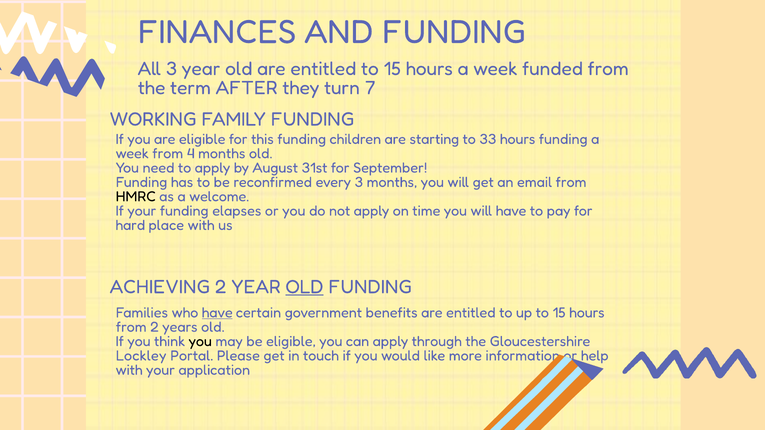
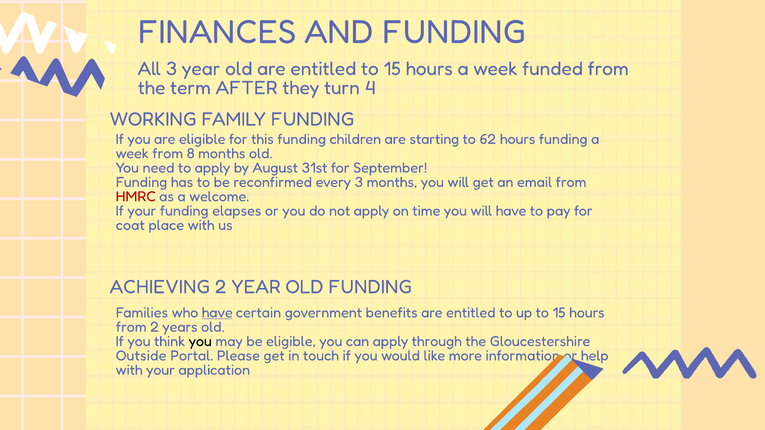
7: 7 -> 4 (370, 88)
33: 33 -> 62 (488, 139)
4: 4 -> 8 (191, 154)
HMRC colour: black -> red (136, 197)
hard: hard -> coat (130, 225)
OLD underline: present -> none (305, 287)
Lockley: Lockley -> Outside (141, 356)
